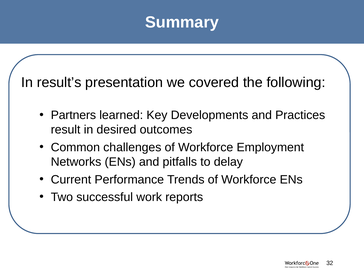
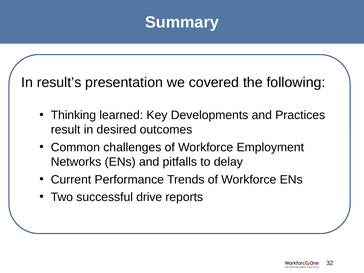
Partners: Partners -> Thinking (73, 115)
work: work -> drive (149, 197)
